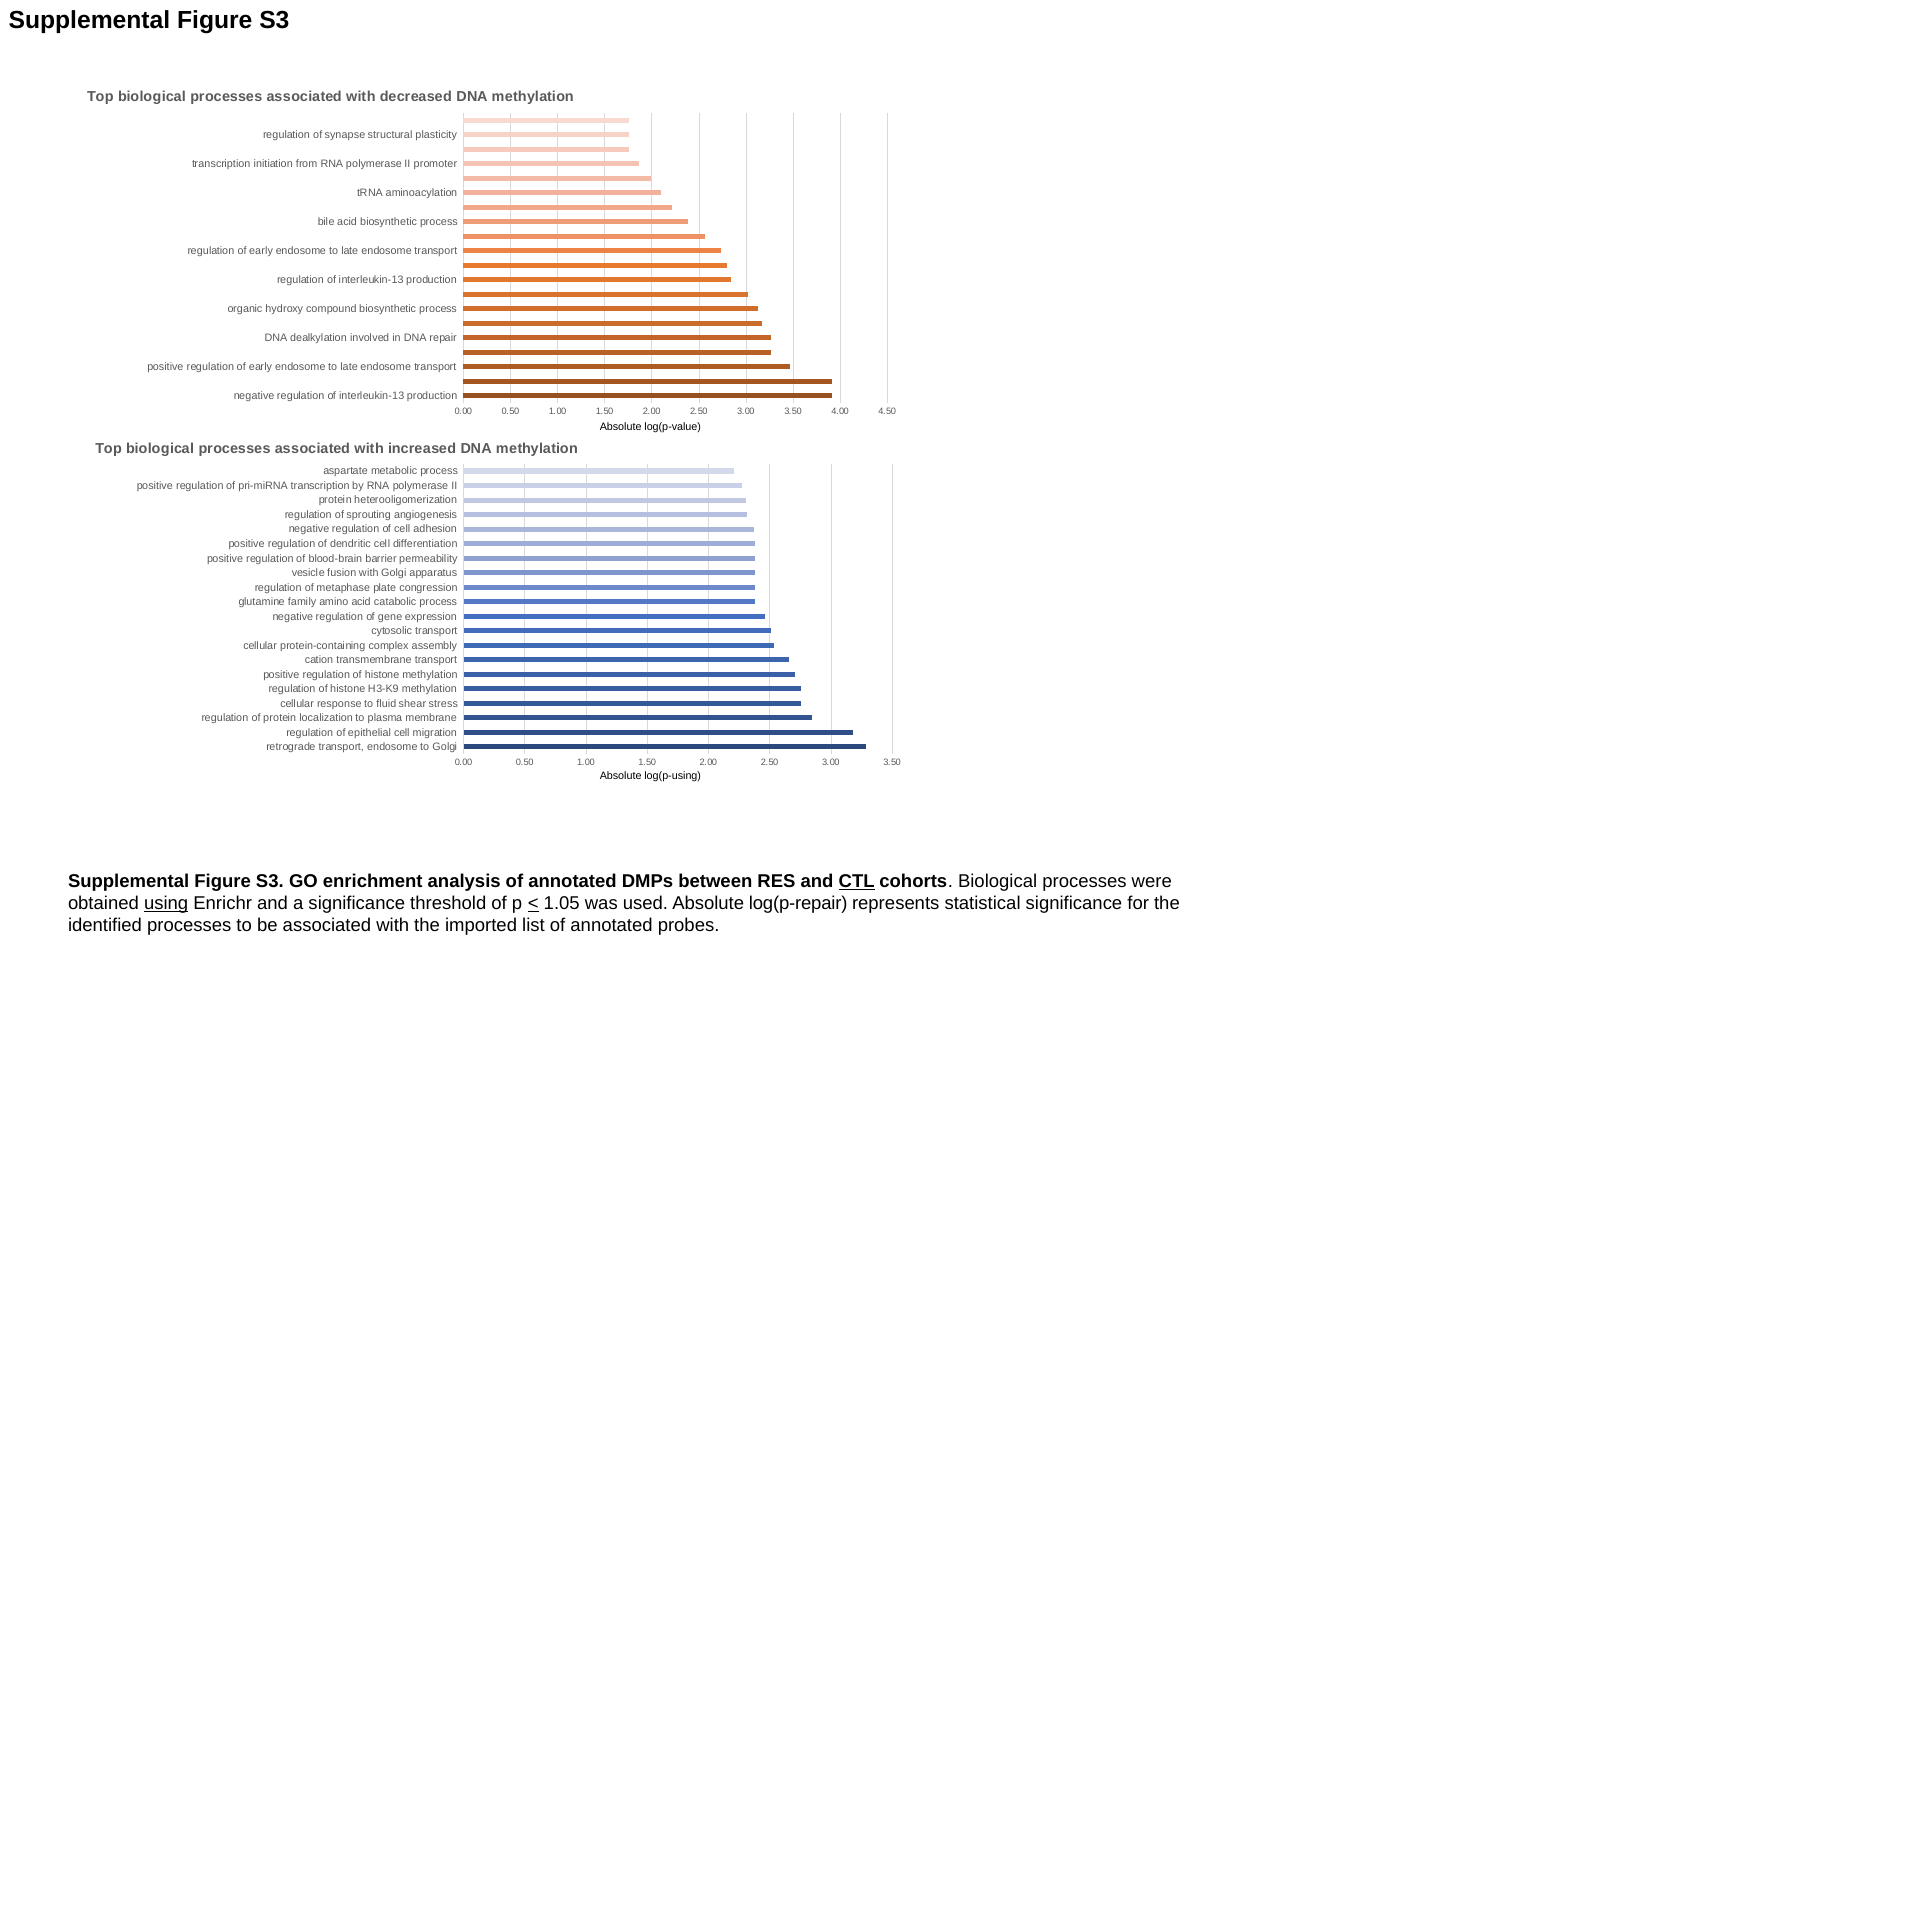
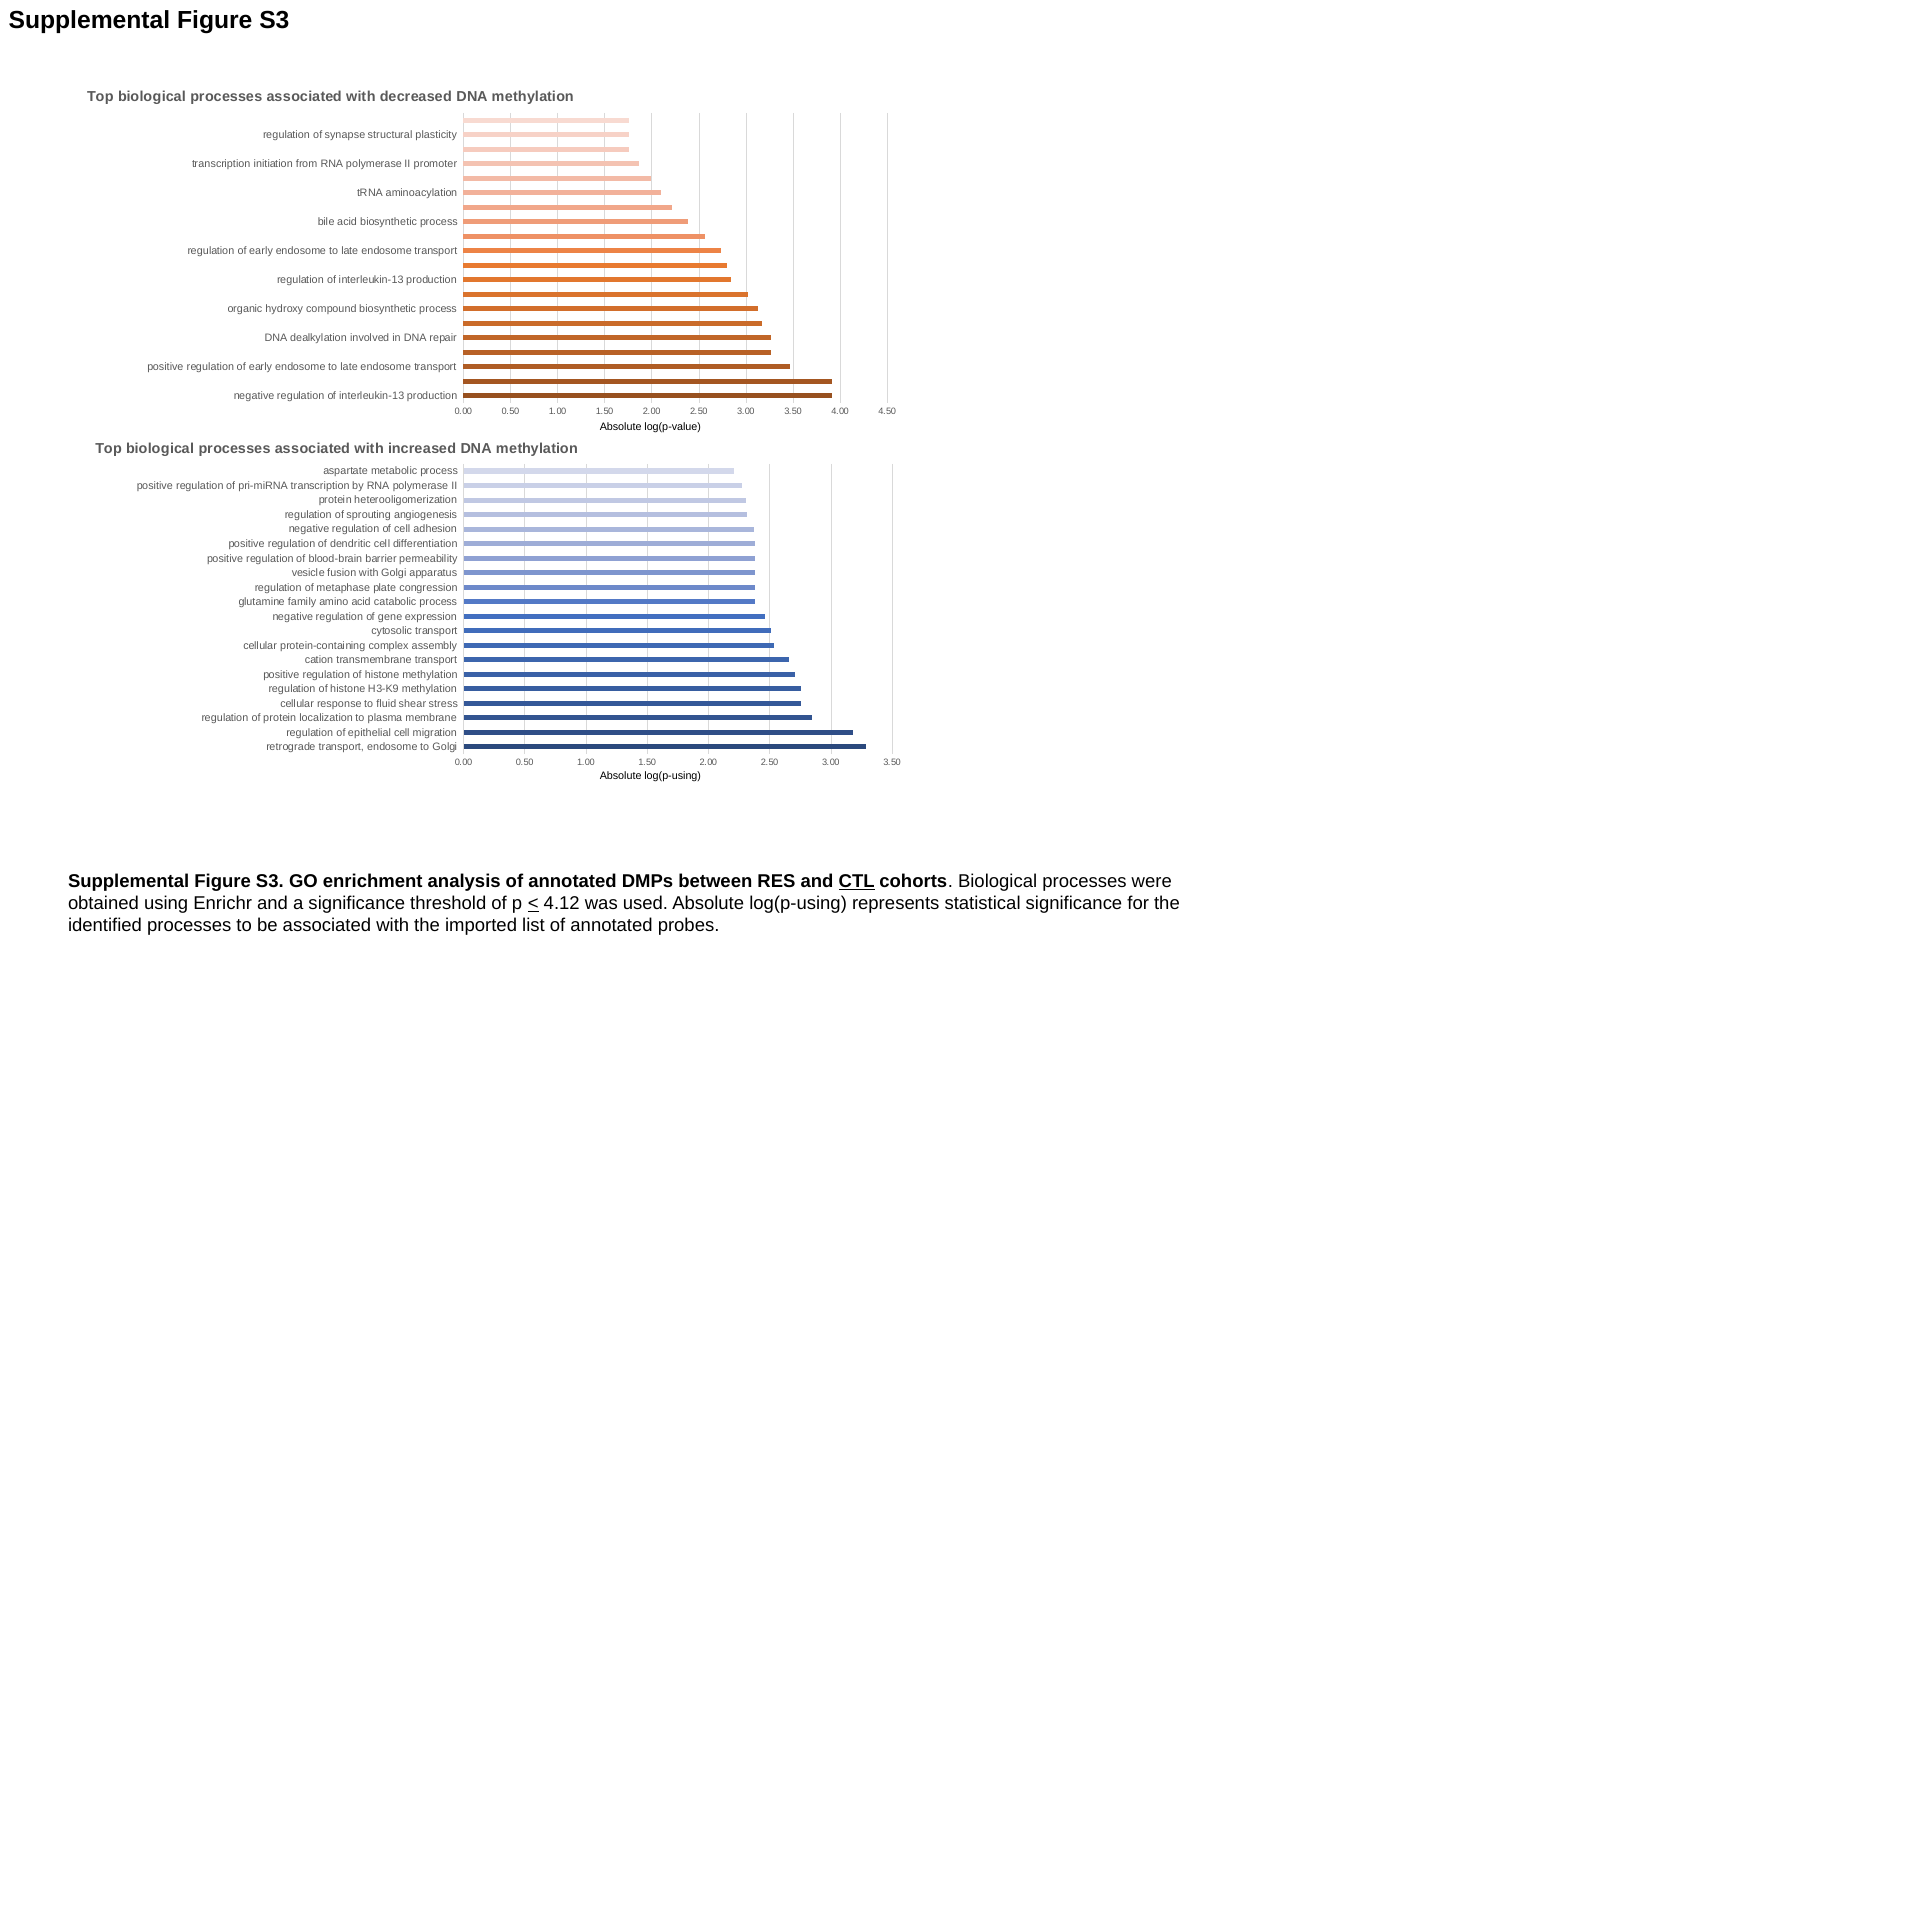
using underline: present -> none (166, 904)
1.05: 1.05 -> 4.12 (562, 904)
used Absolute log(p-repair: log(p-repair -> log(p-using (798, 904)
